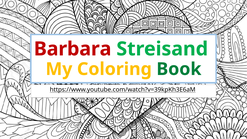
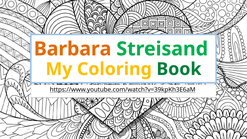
Barbara colour: red -> orange (73, 49)
